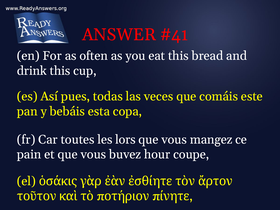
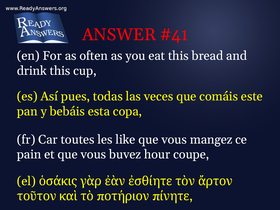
lors: lors -> like (125, 140)
